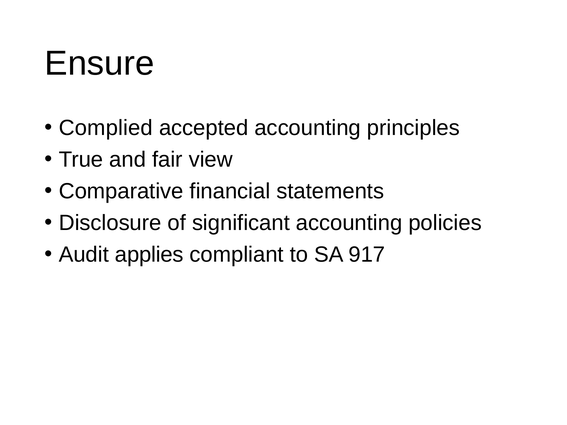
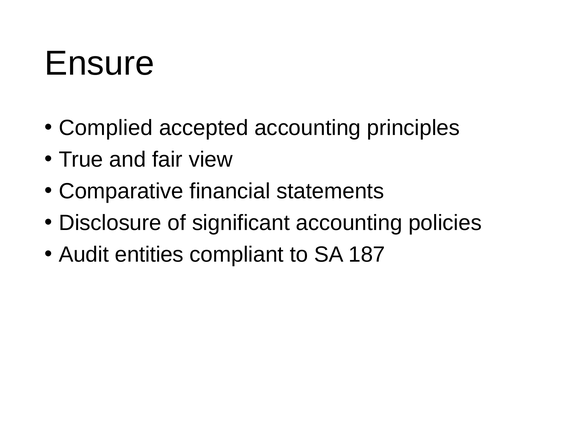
applies: applies -> entities (149, 255)
917: 917 -> 187 (367, 255)
